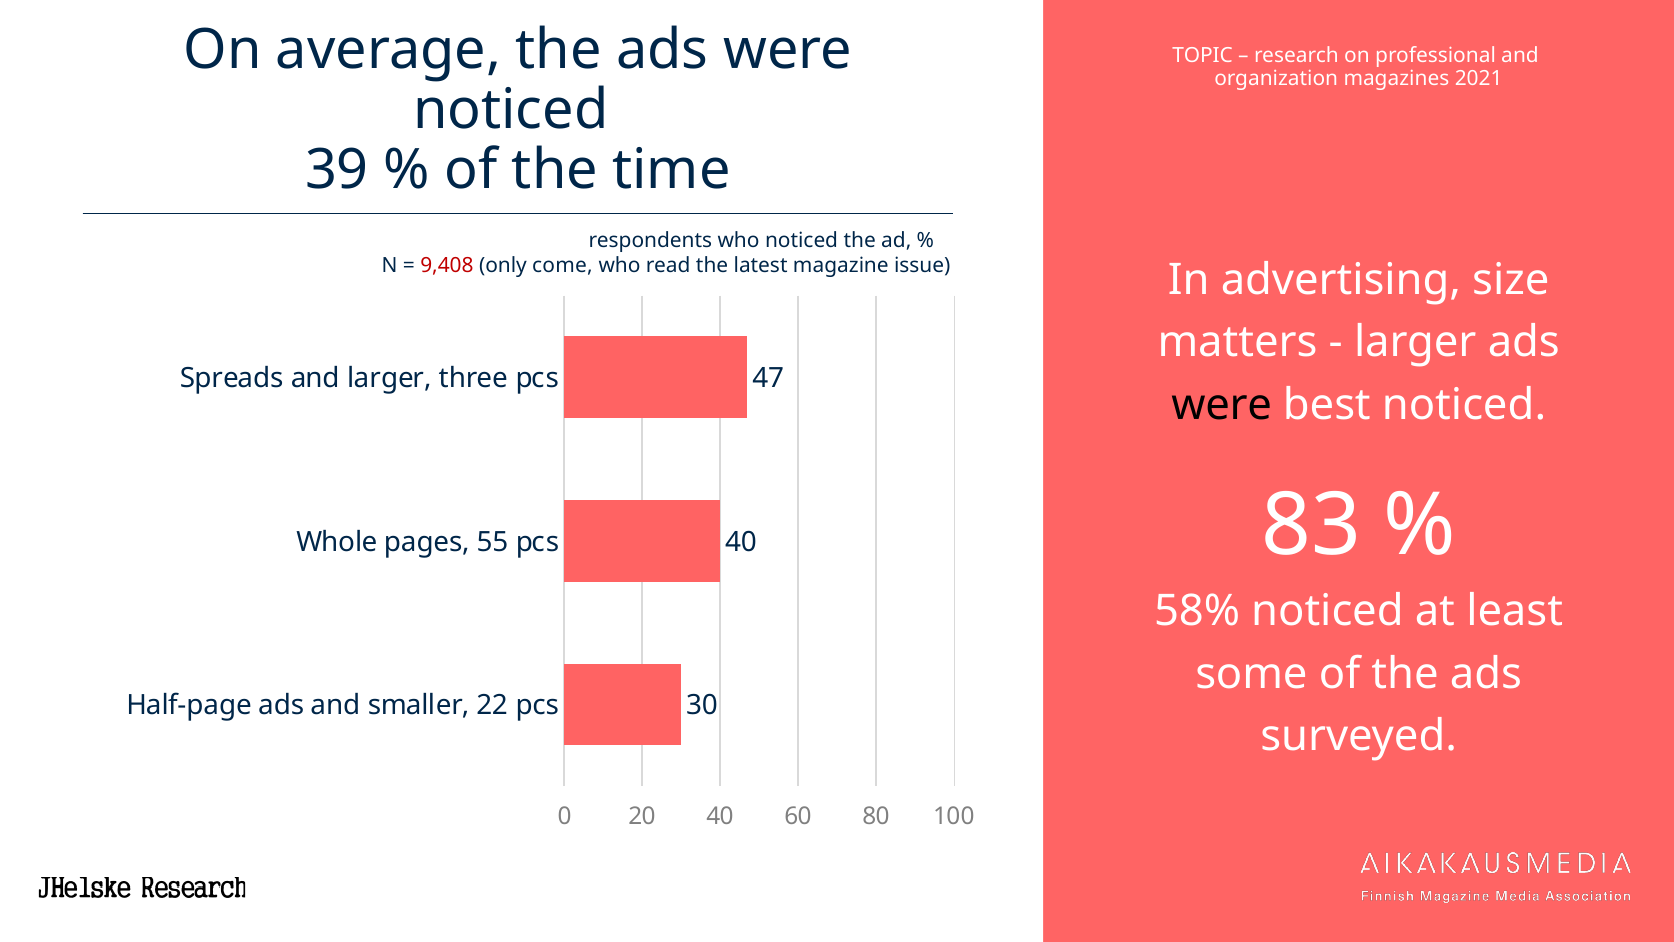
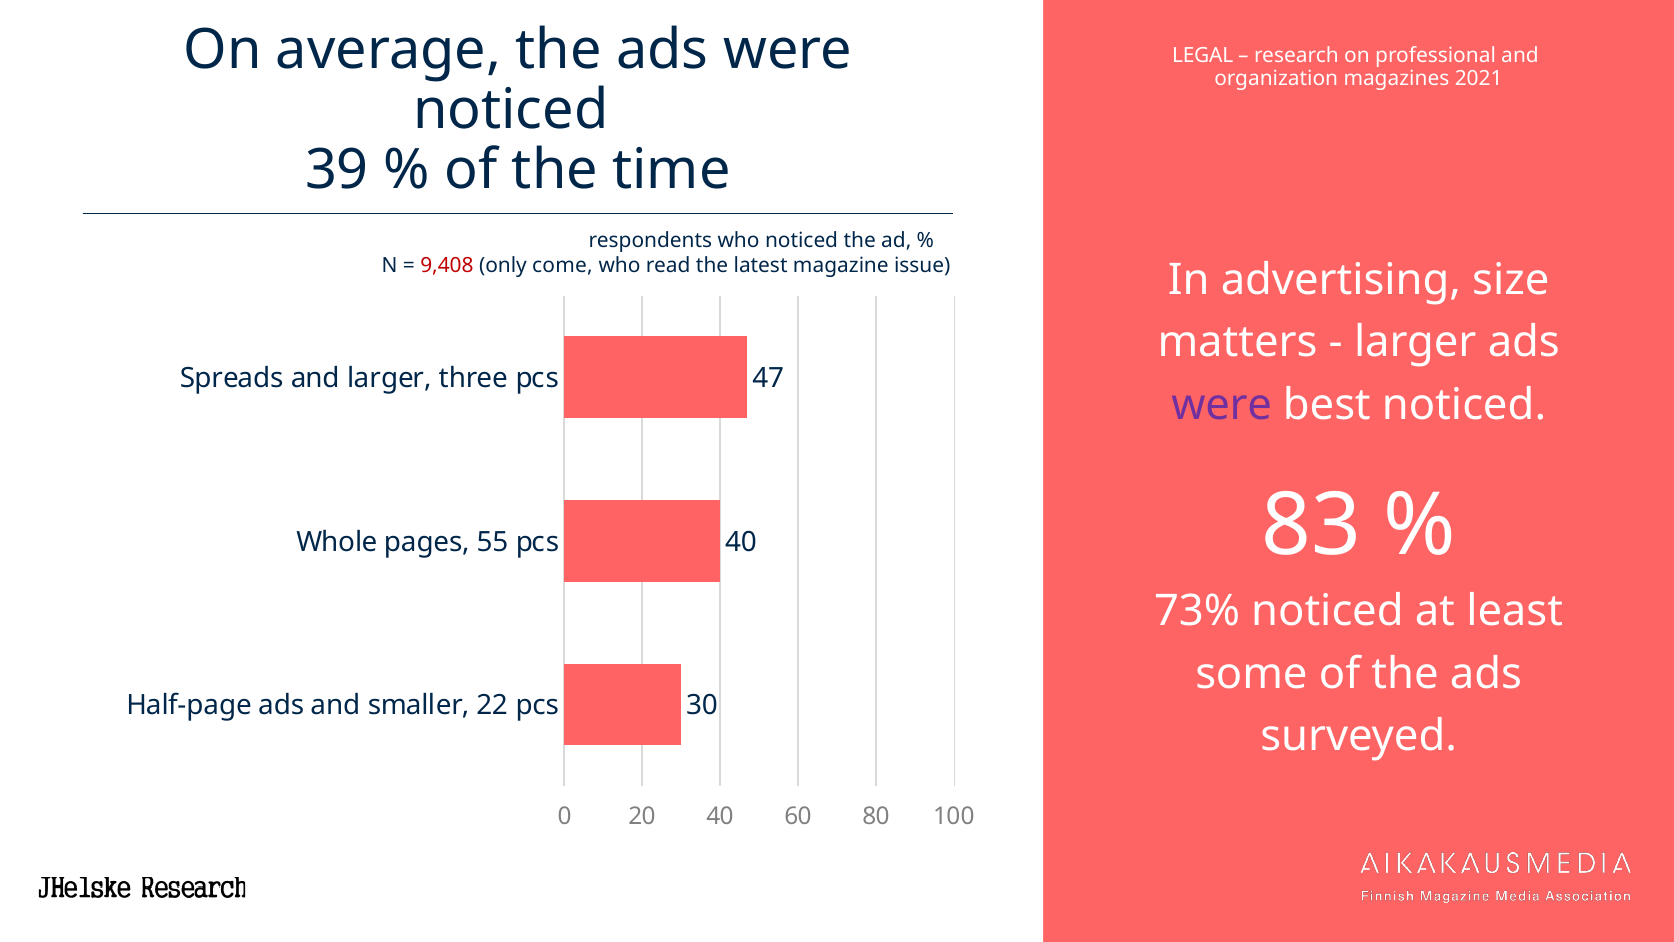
TOPIC: TOPIC -> LEGAL (1203, 56)
were colour: black -> purple (1222, 405)
58%: 58% -> 73% (1197, 611)
